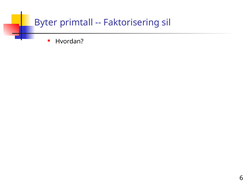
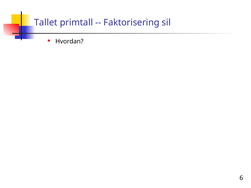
Byter: Byter -> Tallet (46, 23)
